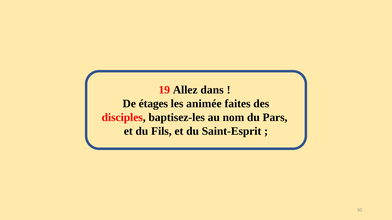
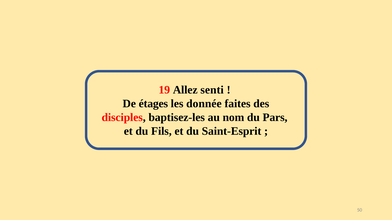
dans: dans -> senti (212, 90)
animée: animée -> donnée (204, 104)
